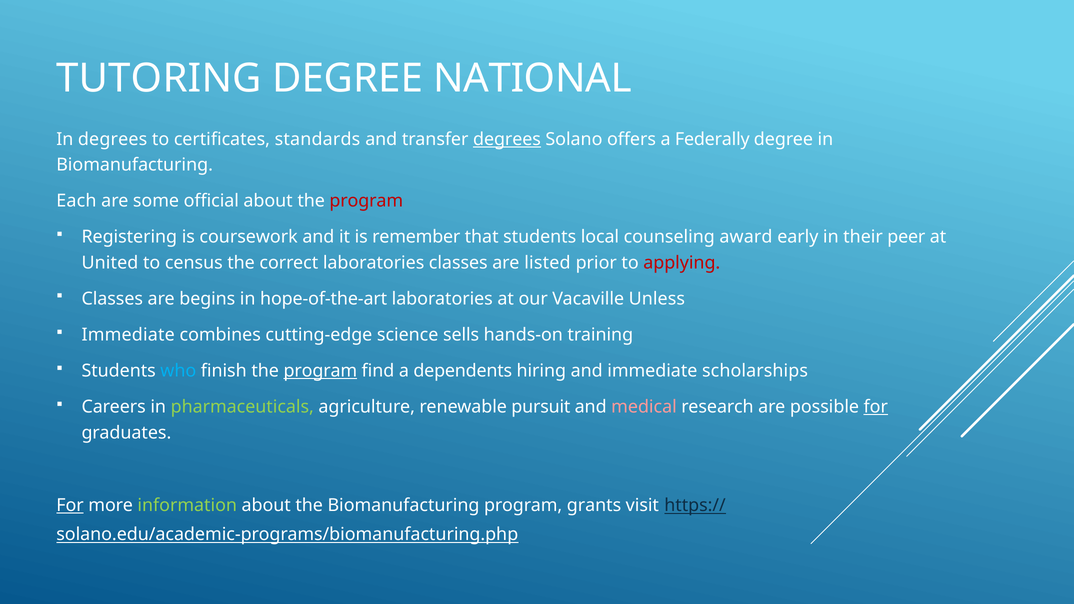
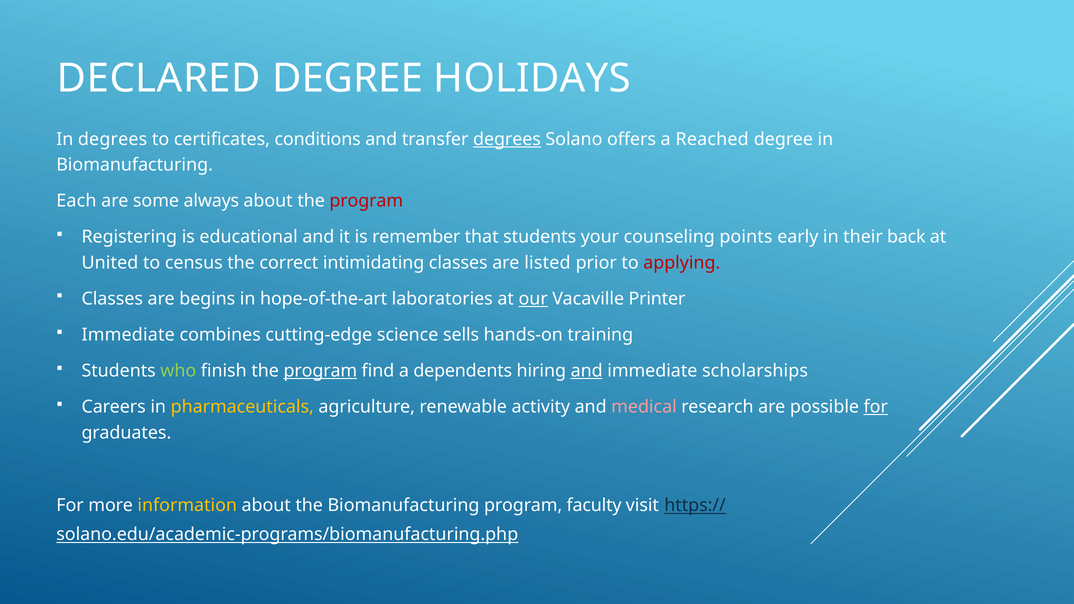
TUTORING: TUTORING -> DECLARED (159, 78)
NATIONAL: NATIONAL -> HOLIDAYS (532, 78)
standards: standards -> conditions (318, 139)
Federally: Federally -> Reached (712, 139)
official: official -> always (211, 201)
coursework: coursework -> educational (249, 237)
local: local -> your (600, 237)
award: award -> points (746, 237)
peer: peer -> back (906, 237)
correct laboratories: laboratories -> intimidating (374, 263)
our underline: none -> present (533, 299)
Unless: Unless -> Printer (657, 299)
who colour: light blue -> light green (178, 371)
and underline: none -> present (587, 371)
pharmaceuticals colour: light green -> yellow (242, 407)
pursuit: pursuit -> activity (541, 407)
For underline: present -> none (70, 505)
information colour: light green -> yellow (187, 505)
grants: grants -> faculty (594, 505)
